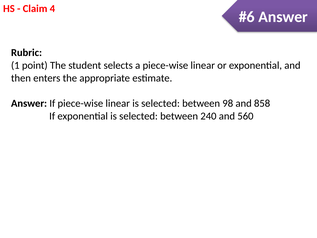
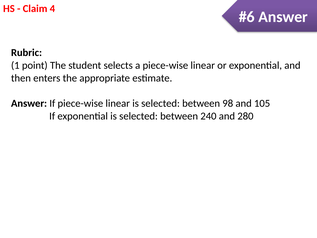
858: 858 -> 105 (262, 103)
560: 560 -> 280 (245, 116)
